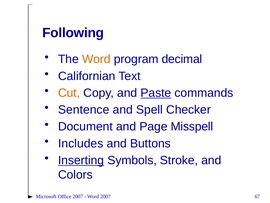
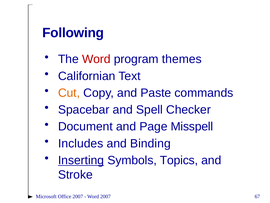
Word colour: orange -> red (96, 59)
decimal: decimal -> themes (182, 59)
Paste underline: present -> none (156, 93)
Sentence: Sentence -> Spacebar (84, 109)
Buttons: Buttons -> Binding (150, 143)
Stroke: Stroke -> Topics (179, 160)
Colors: Colors -> Stroke (75, 174)
